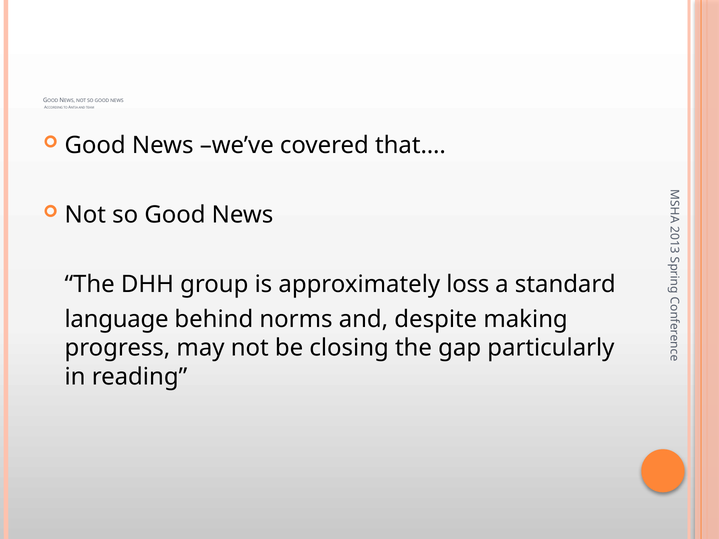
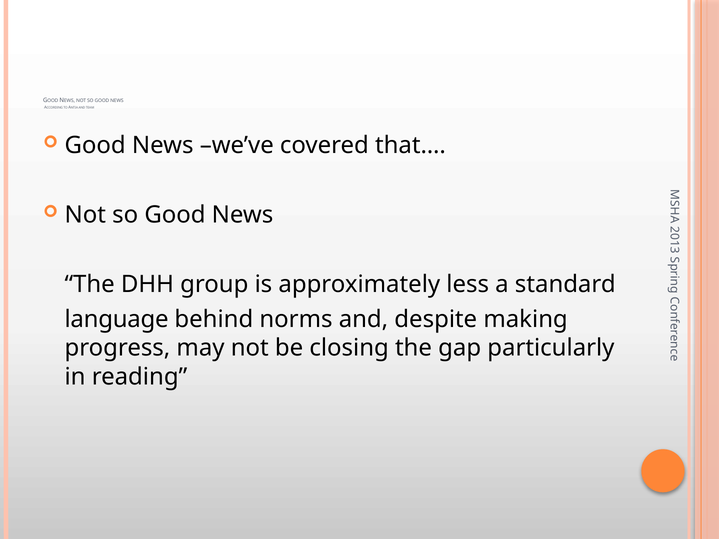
loss: loss -> less (468, 285)
